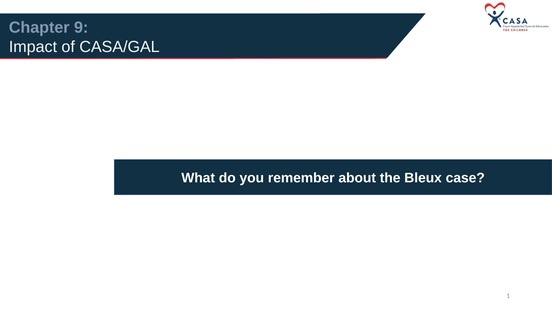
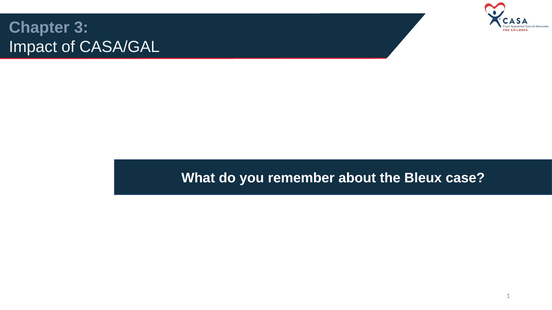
9: 9 -> 3 (81, 28)
